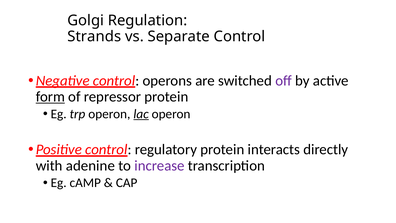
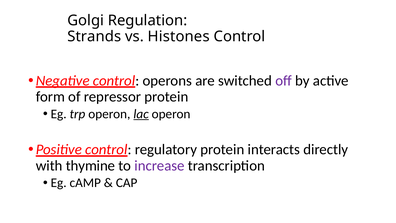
Separate: Separate -> Histones (179, 36)
form underline: present -> none (50, 97)
adenine: adenine -> thymine (90, 165)
